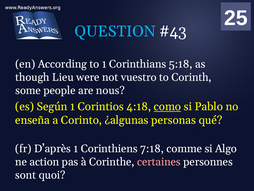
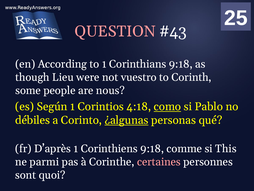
QUESTION colour: light blue -> pink (115, 31)
Corinthians 5:18: 5:18 -> 9:18 (181, 64)
enseña: enseña -> débiles (33, 120)
¿algunas underline: none -> present (127, 120)
Corinthiens 7:18: 7:18 -> 9:18 (152, 148)
Algo: Algo -> This (226, 148)
action: action -> parmi (44, 161)
